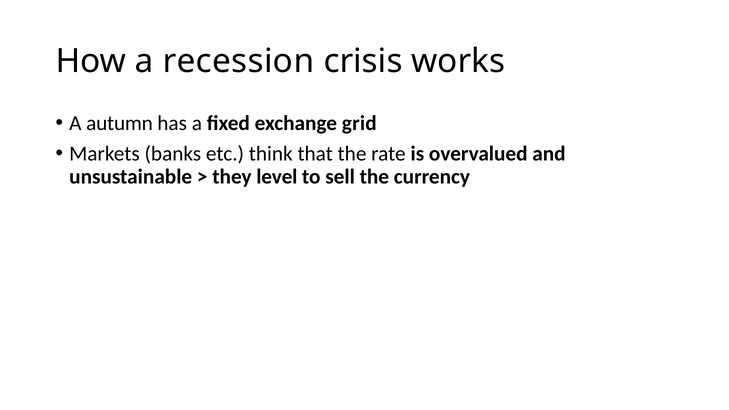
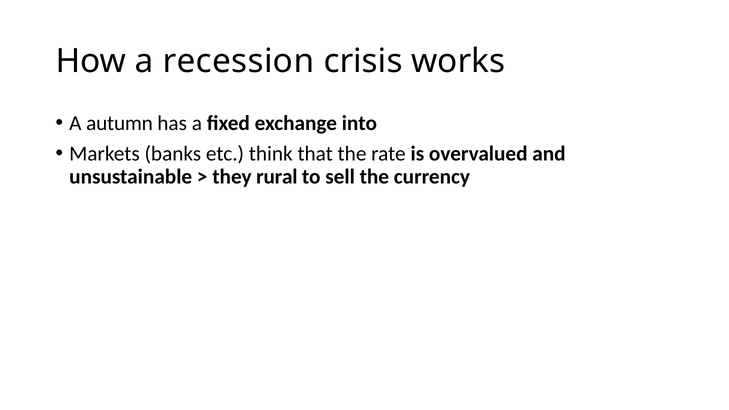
grid: grid -> into (359, 123)
level: level -> rural (277, 177)
